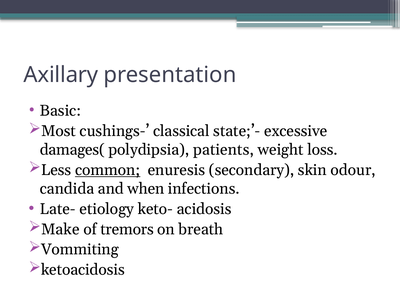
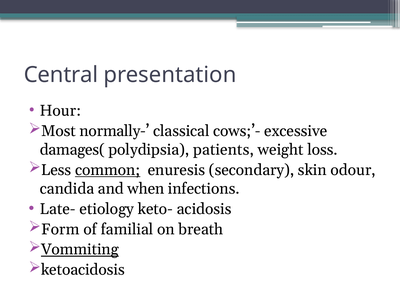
Axillary: Axillary -> Central (61, 75)
Basic: Basic -> Hour (61, 111)
cushings-: cushings- -> normally- (115, 131)
state;’-: state;’- -> cows;’- (237, 131)
Make: Make -> Form (60, 229)
tremors: tremors -> familial (127, 229)
Vommiting underline: none -> present (80, 250)
